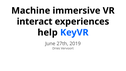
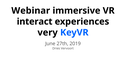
Machine: Machine -> Webinar (31, 11)
help: help -> very (48, 32)
